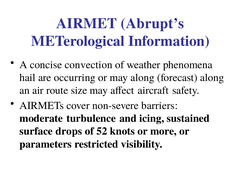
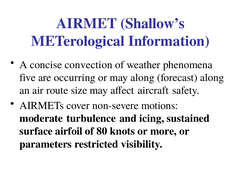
Abrupt’s: Abrupt’s -> Shallow’s (153, 23)
hail: hail -> five (28, 77)
barriers: barriers -> motions (160, 105)
drops: drops -> airfoil (69, 131)
52: 52 -> 80 (102, 131)
